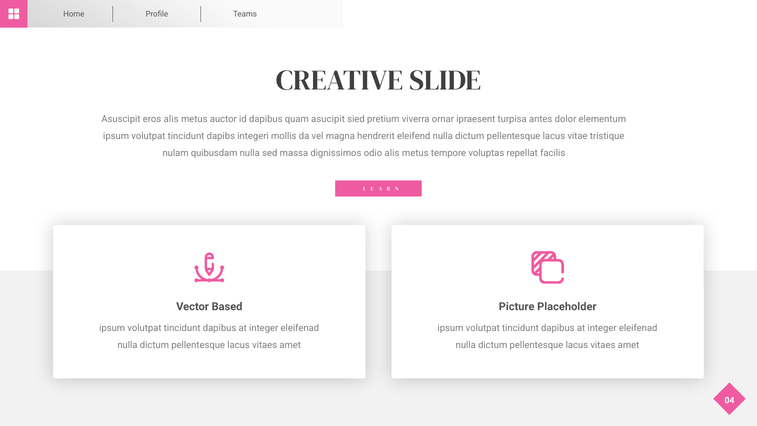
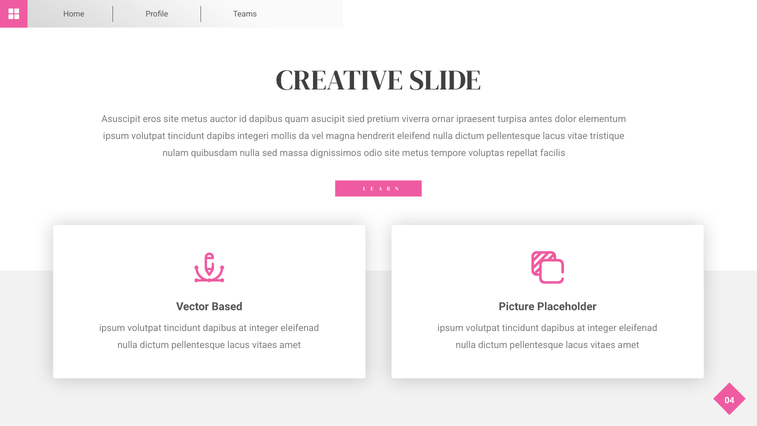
eros alis: alis -> site (171, 119)
odio alis: alis -> site (392, 153)
